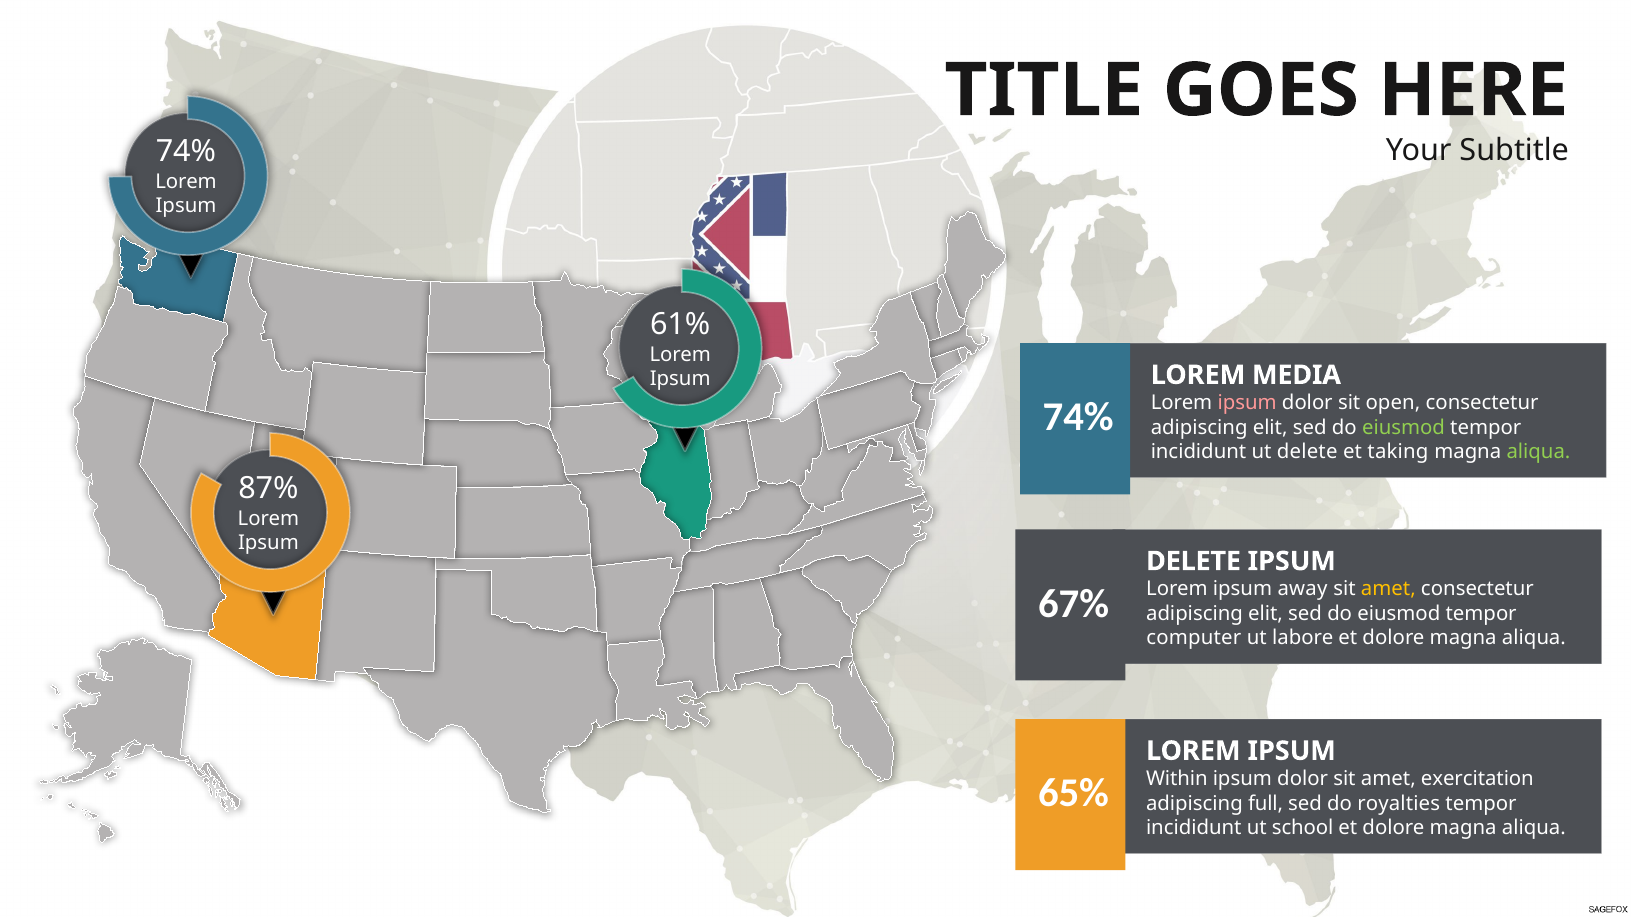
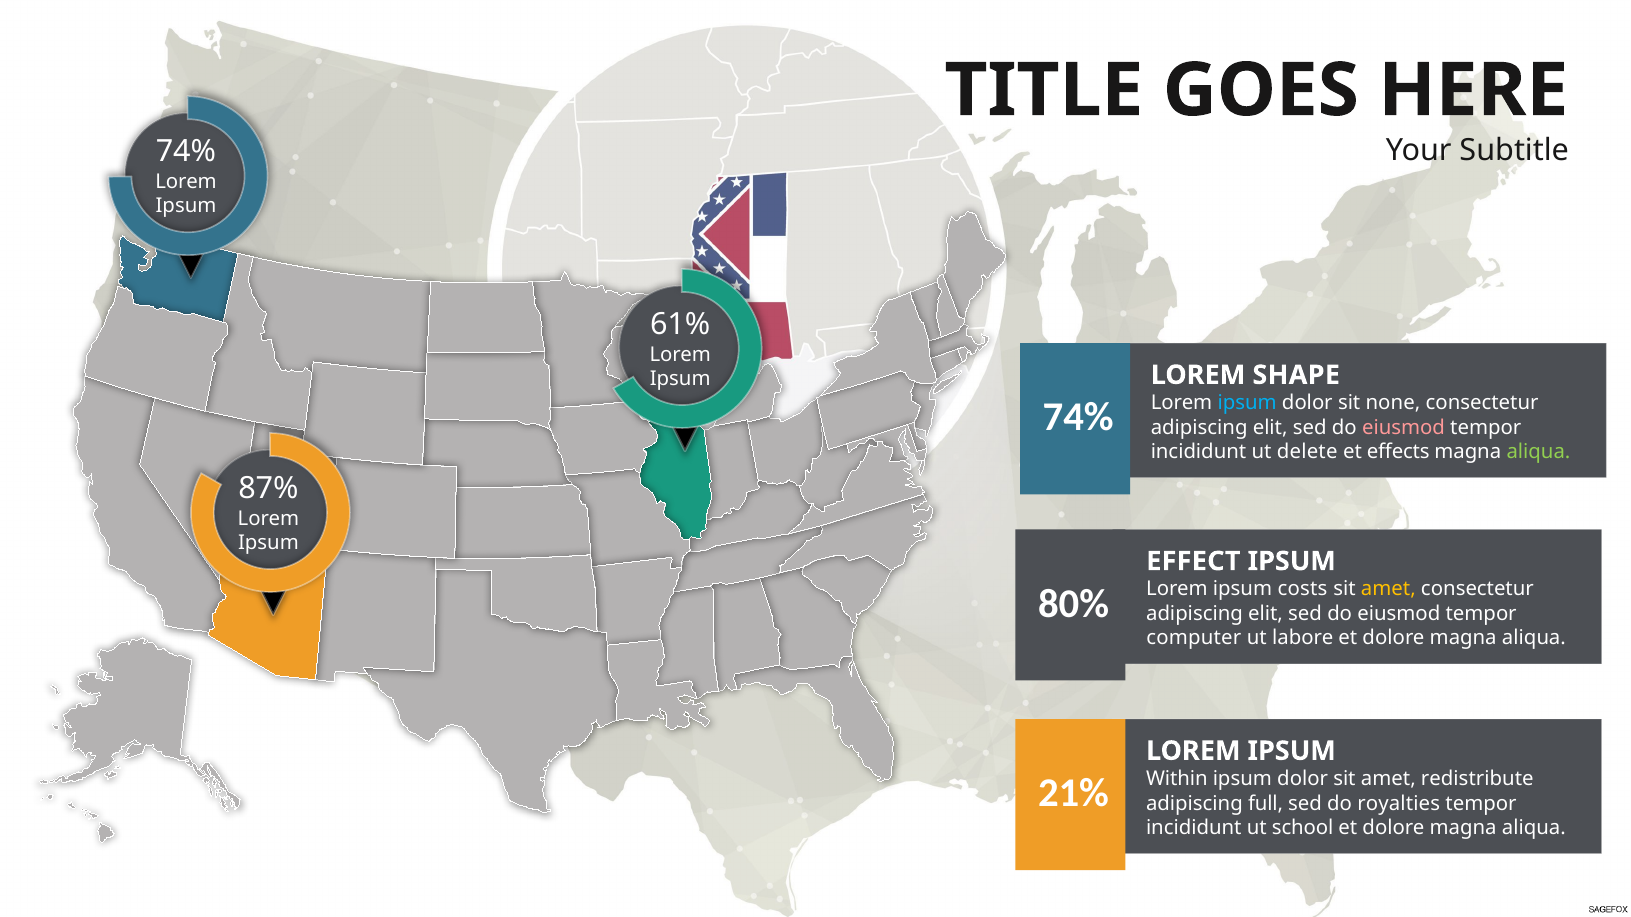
MEDIA: MEDIA -> SHAPE (1296, 375)
ipsum colour: pink -> light blue (1247, 403)
open: open -> none (1393, 403)
eiusmod colour: light green -> pink (1404, 428)
taking: taking -> effects (1398, 452)
DELETE: DELETE -> EFFECT (1193, 561)
away: away -> costs (1303, 590)
67%: 67% -> 80% (1074, 604)
exercitation: exercitation -> redistribute (1477, 779)
65%: 65% -> 21% (1073, 794)
